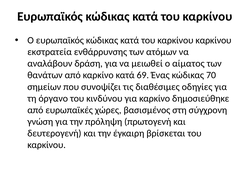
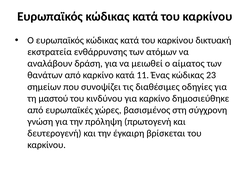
καρκίνου καρκίνου: καρκίνου -> δικτυακή (213, 40)
69: 69 -> 11 (143, 75)
70: 70 -> 23 (211, 75)
όργανο: όργανο -> μαστού (53, 98)
